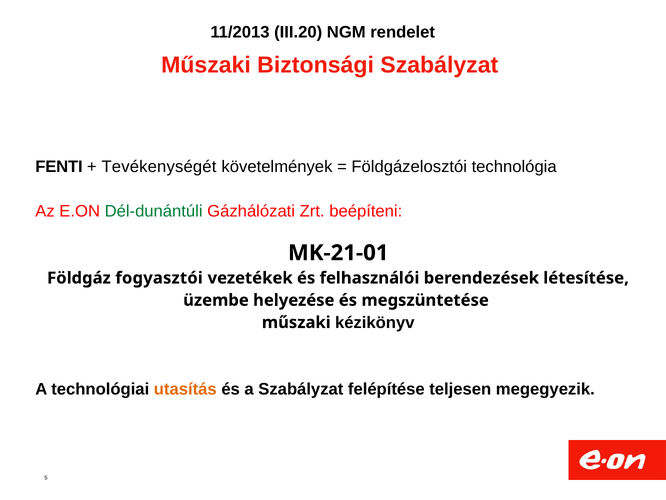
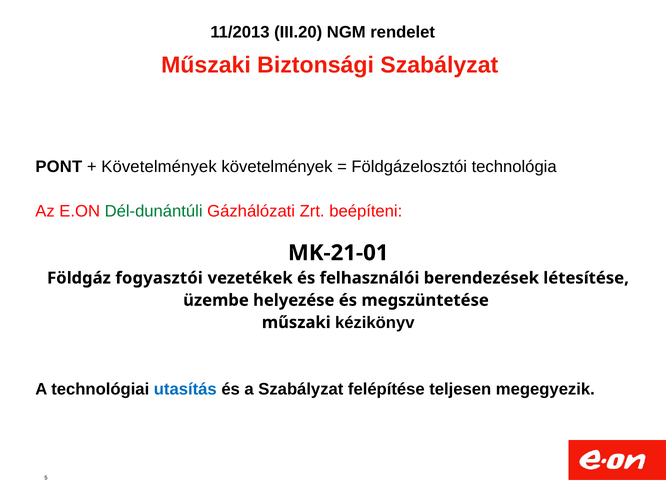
FENTI: FENTI -> PONT (59, 167)
Tevékenységét: Tevékenységét -> Követelmények (159, 167)
utasítás colour: orange -> blue (185, 389)
